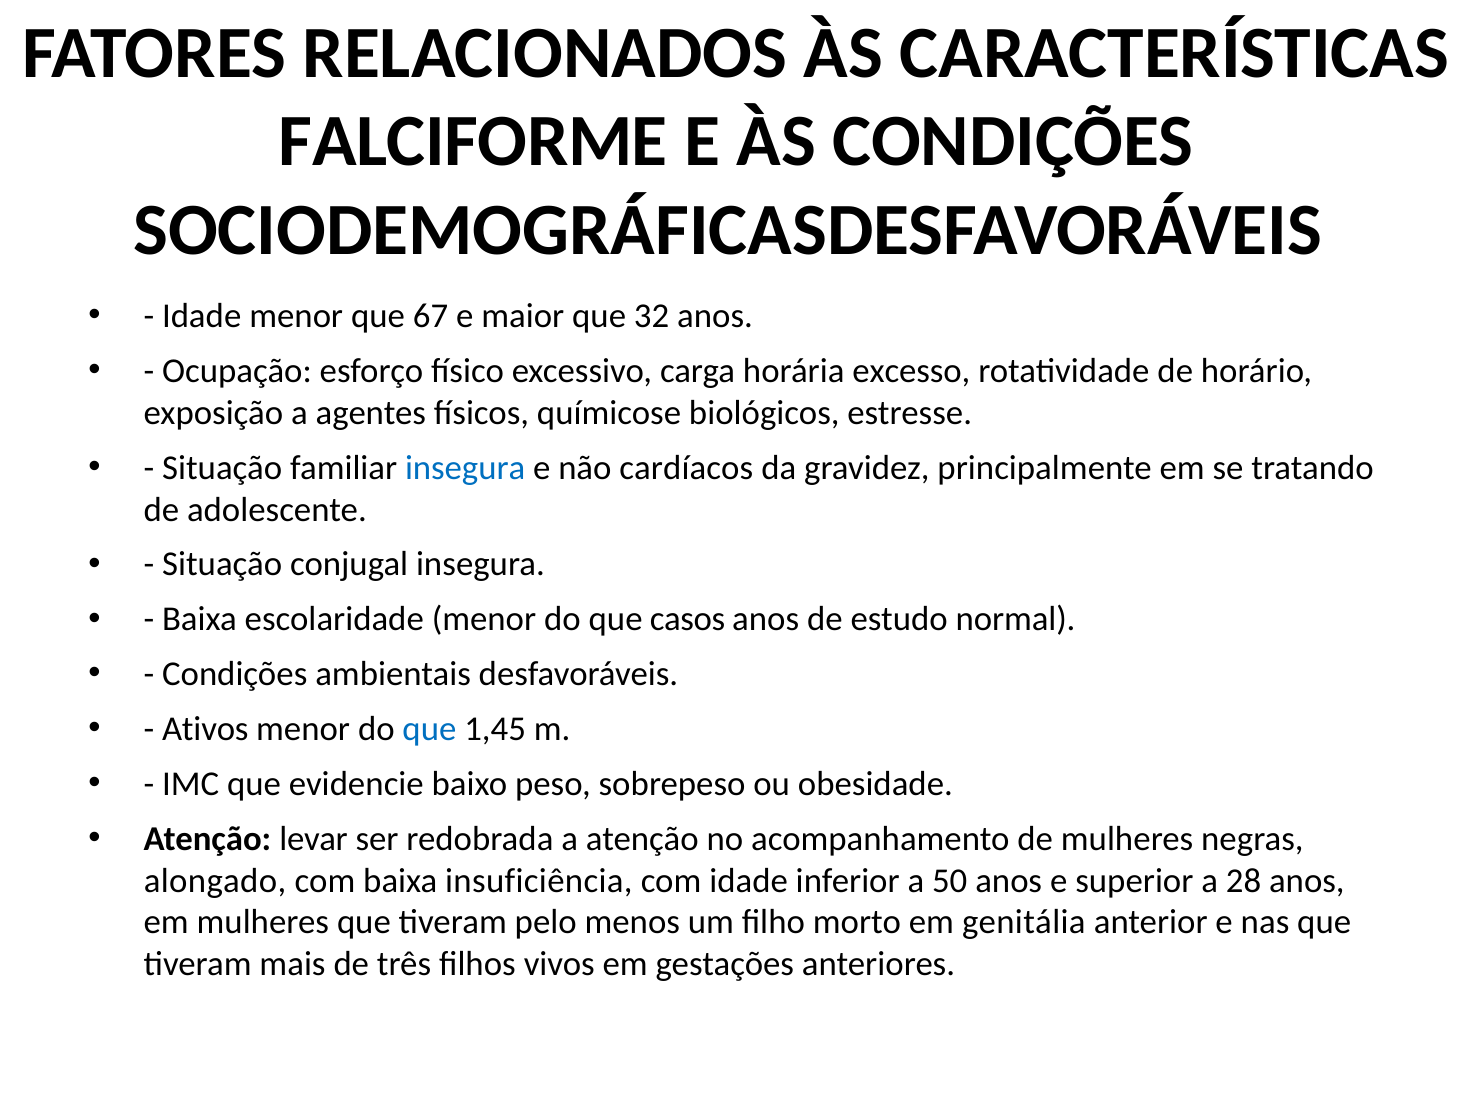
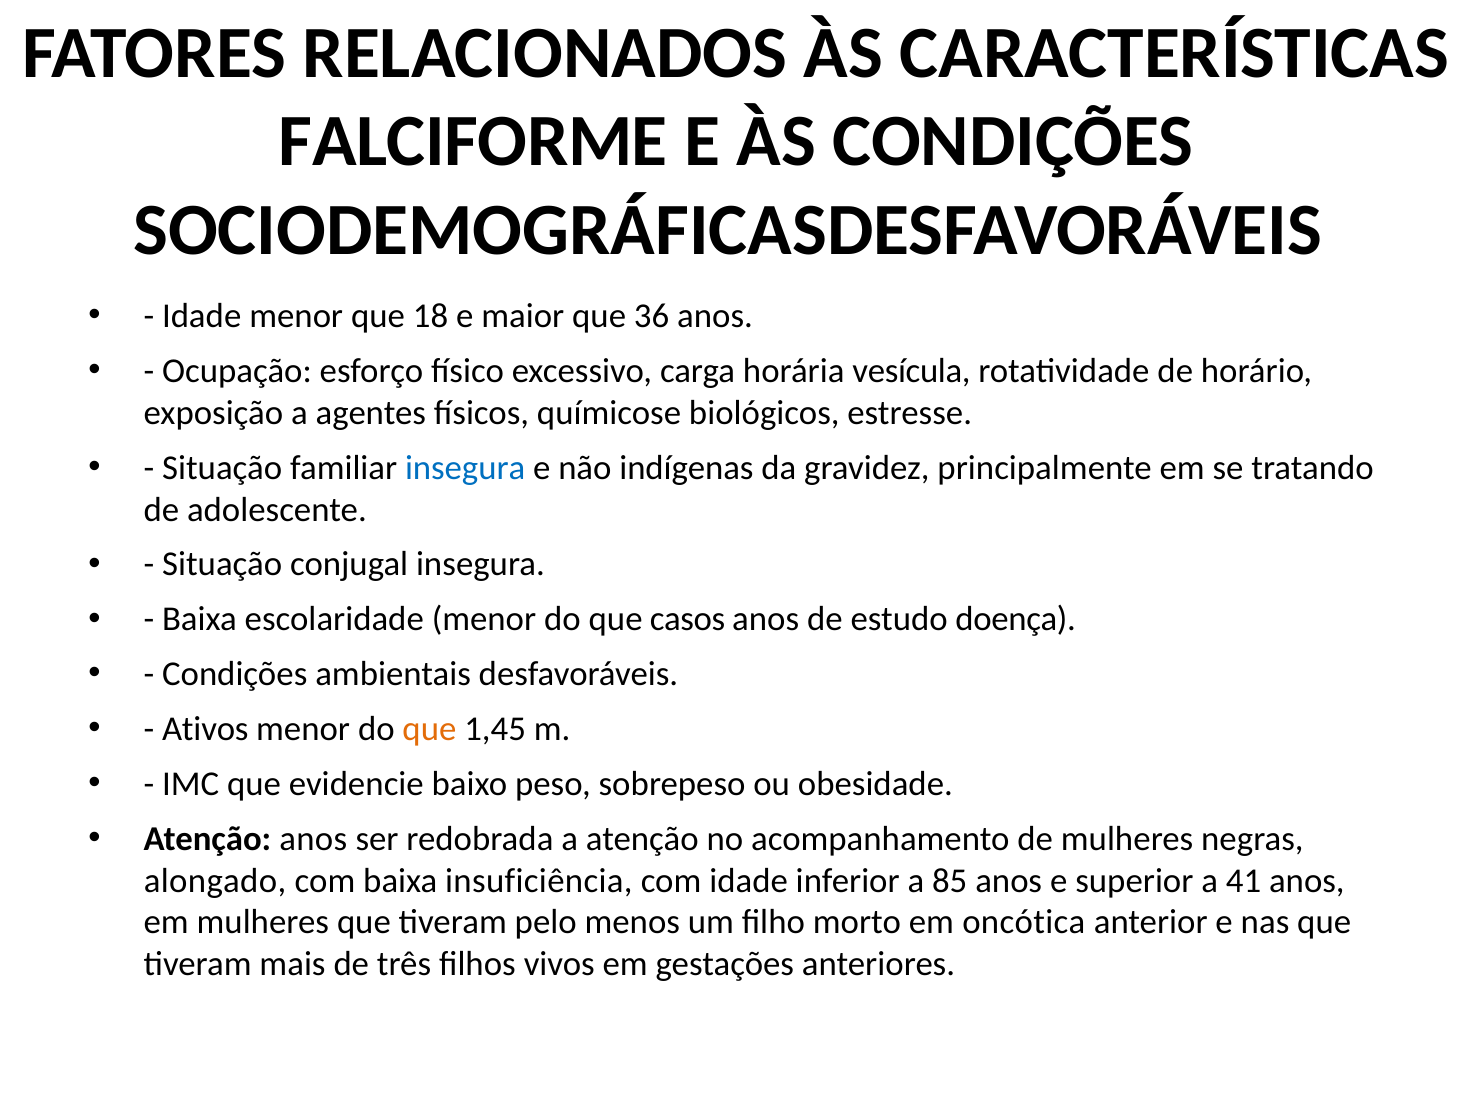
67: 67 -> 18 (431, 316)
32: 32 -> 36 (652, 316)
excesso: excesso -> vesícula (912, 371)
cardíacos: cardíacos -> indígenas (686, 468)
normal: normal -> doença (1016, 619)
que colour: blue -> orange (429, 729)
Atenção levar: levar -> anos (313, 839)
50: 50 -> 85 (950, 880)
28: 28 -> 41 (1244, 880)
genitália: genitália -> oncótica (1024, 922)
